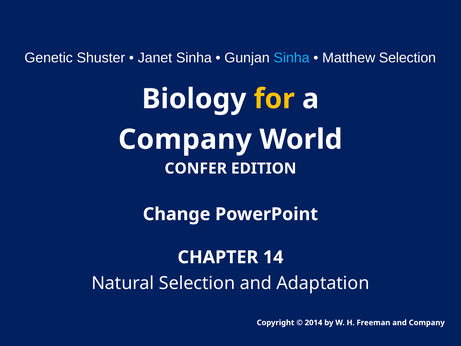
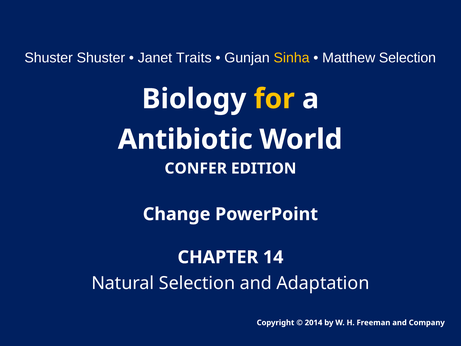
Genetic: Genetic -> Shuster (49, 58)
Janet Sinha: Sinha -> Traits (194, 58)
Sinha colour: light blue -> yellow (292, 58)
Company: Company -> Antibiotic (185, 139)
